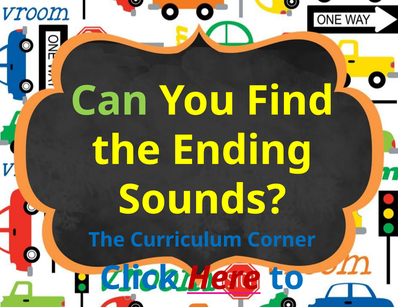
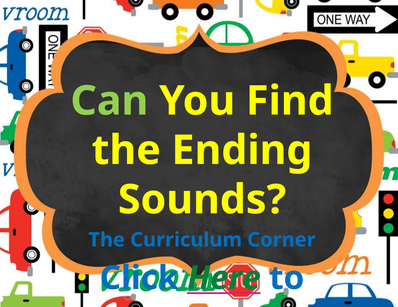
Here colour: red -> green (224, 279)
